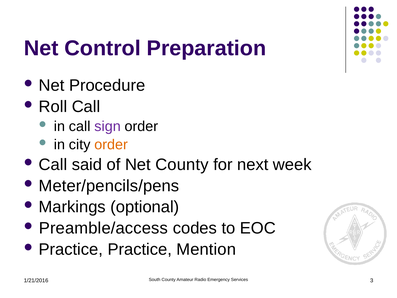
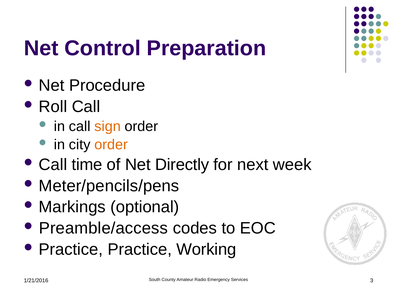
sign colour: purple -> orange (108, 126)
said: said -> time (87, 164)
Net County: County -> Directly (182, 164)
Mention: Mention -> Working (206, 249)
